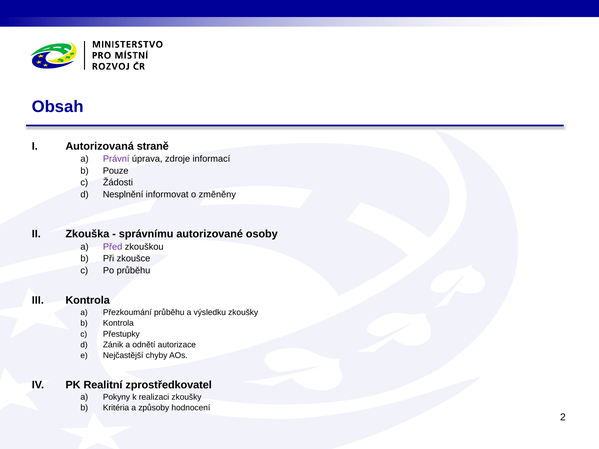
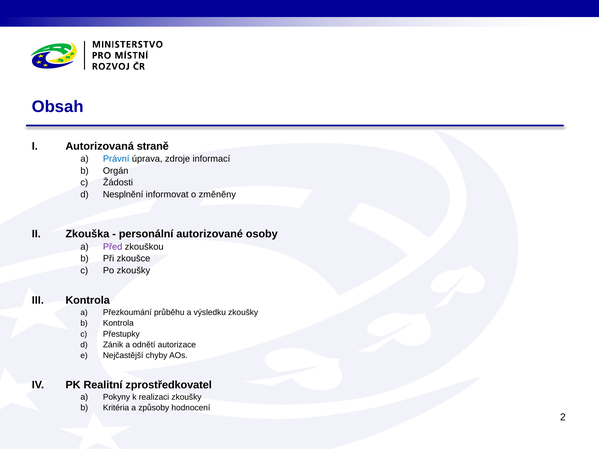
Právní colour: purple -> blue (116, 159)
Pouze: Pouze -> Orgán (116, 171)
správnímu: správnímu -> personální (146, 234)
Po průběhu: průběhu -> zkoušky (133, 271)
